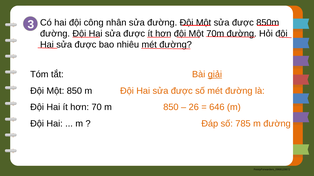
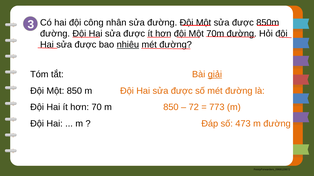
nhiêu underline: none -> present (128, 45)
26: 26 -> 72 (194, 108)
646: 646 -> 773 (217, 108)
785: 785 -> 473 (243, 124)
